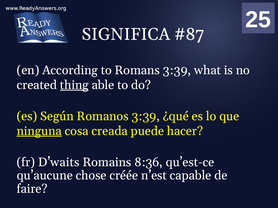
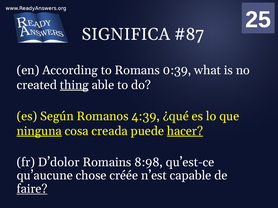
Romans 3:39: 3:39 -> 0:39 (177, 70)
Romanos 3:39: 3:39 -> 4:39 (146, 116)
hacer underline: none -> present (185, 131)
D’waits: D’waits -> D’dolor (59, 163)
8:36: 8:36 -> 8:98 (149, 163)
faire underline: none -> present (32, 189)
